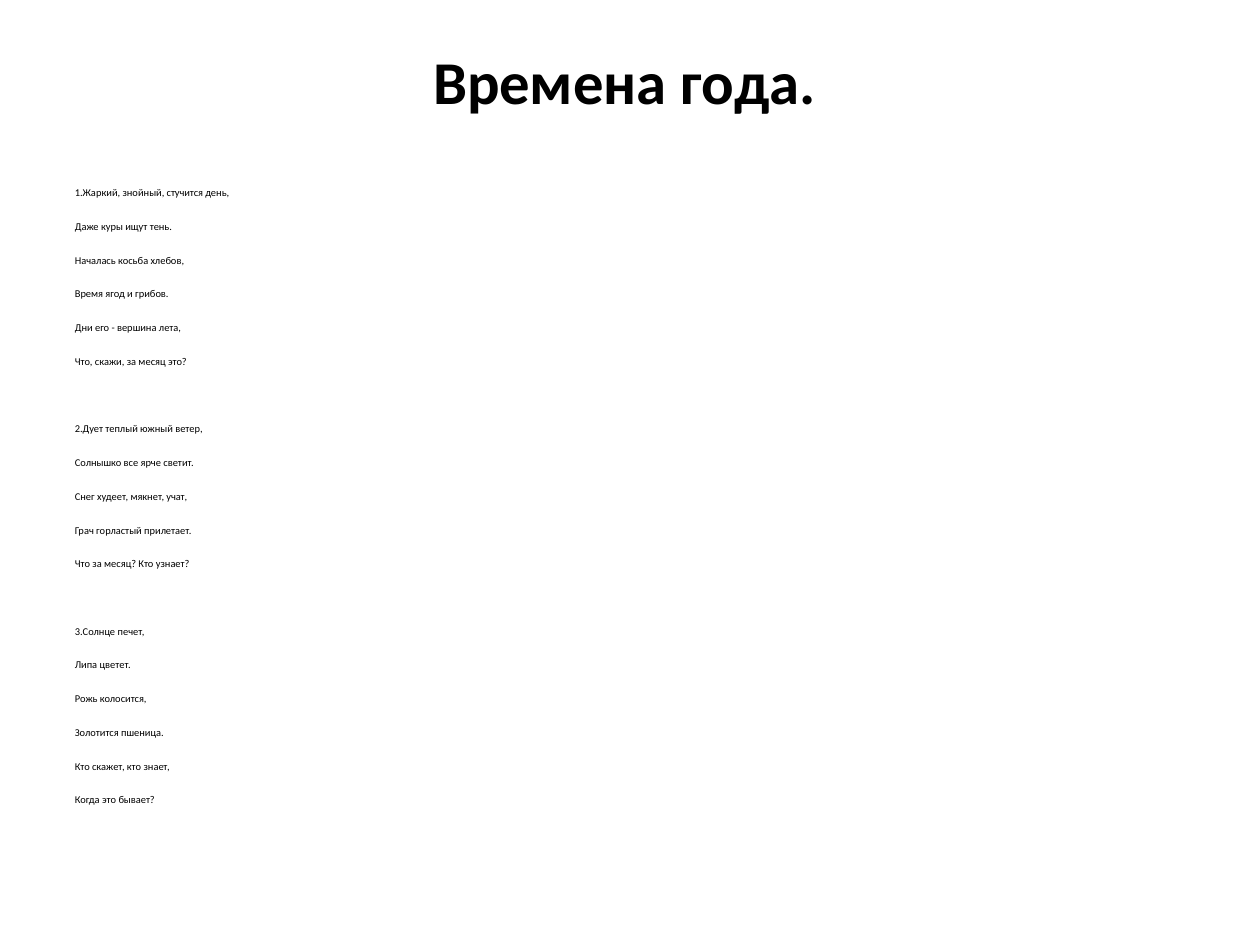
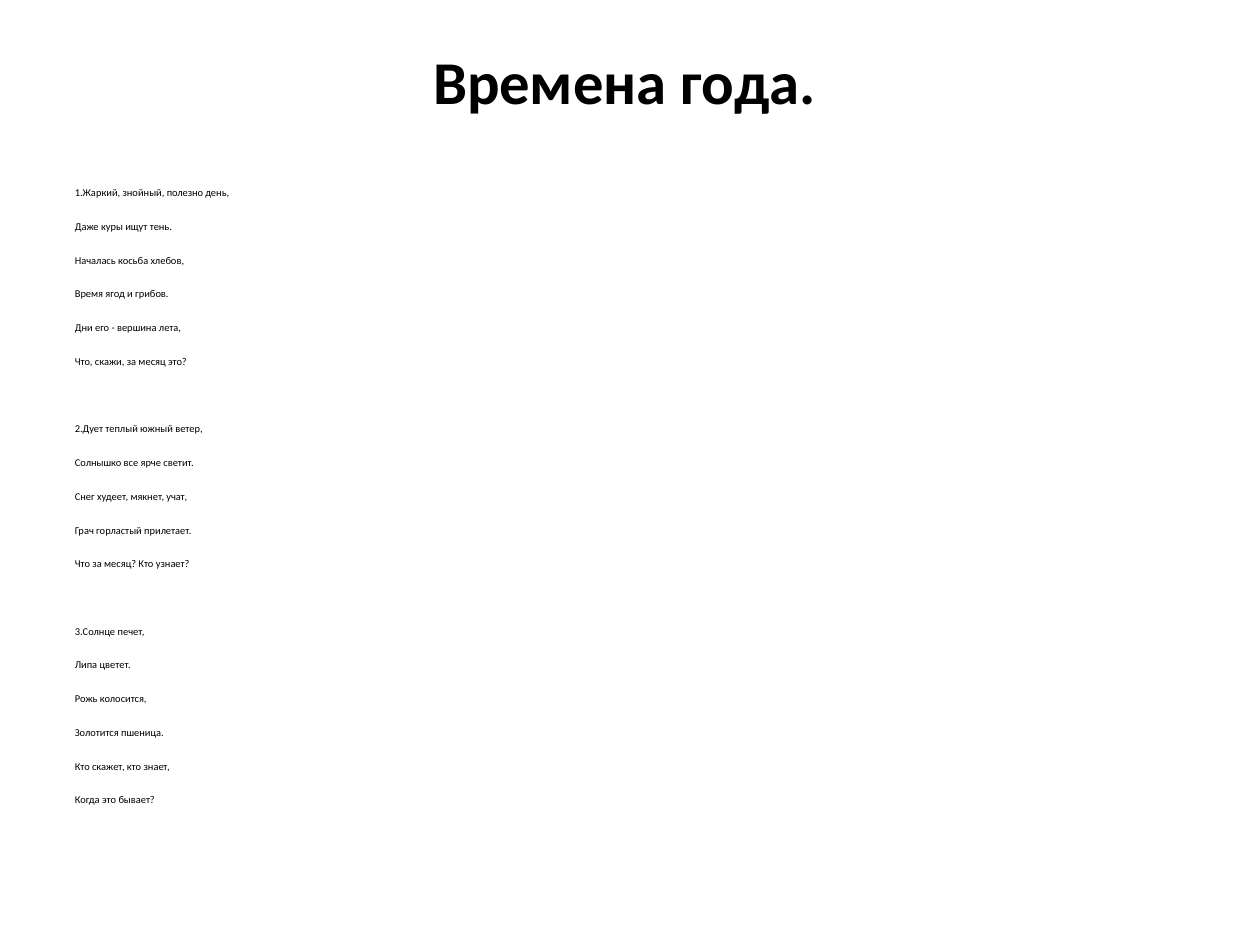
стучится: стучится -> полезно (185, 193)
